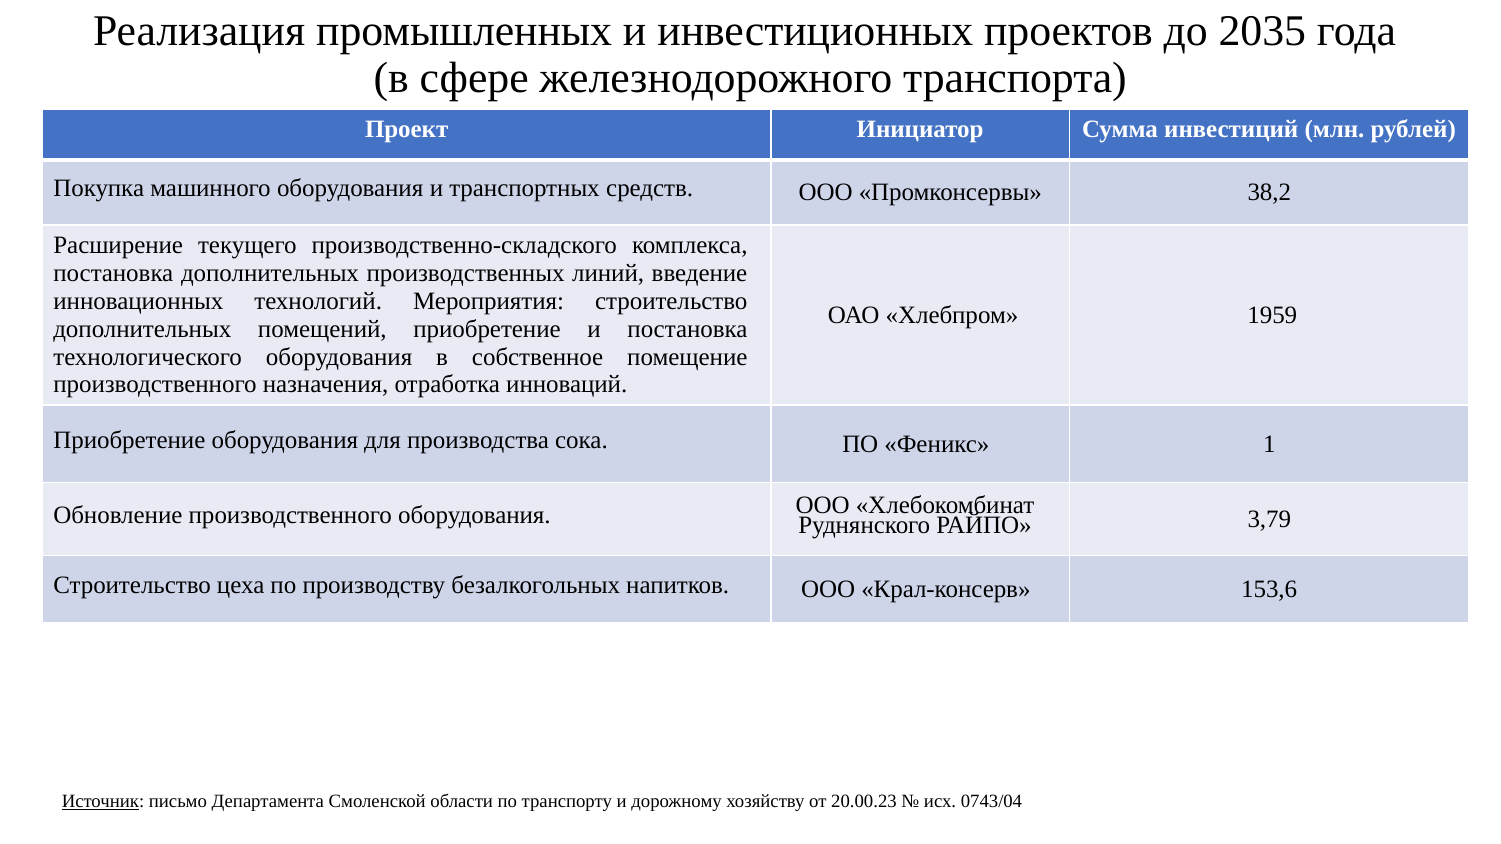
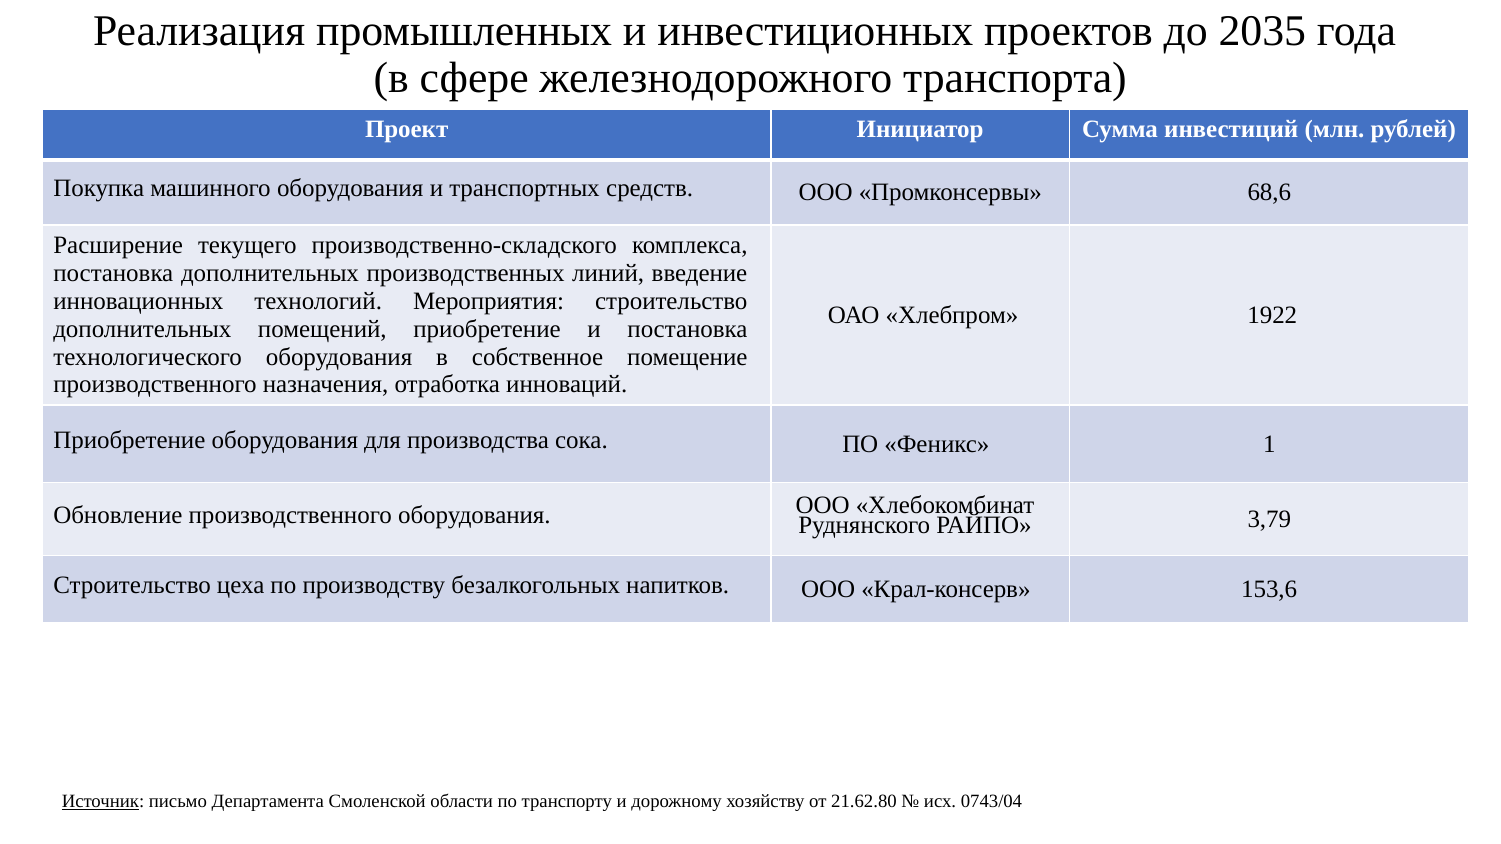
38,2: 38,2 -> 68,6 (1269, 193)
1959: 1959 -> 1922 (1272, 315)
20.00.23: 20.00.23 -> 21.62.80 (864, 801)
